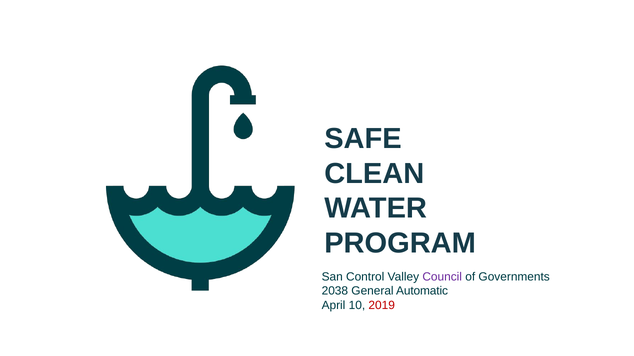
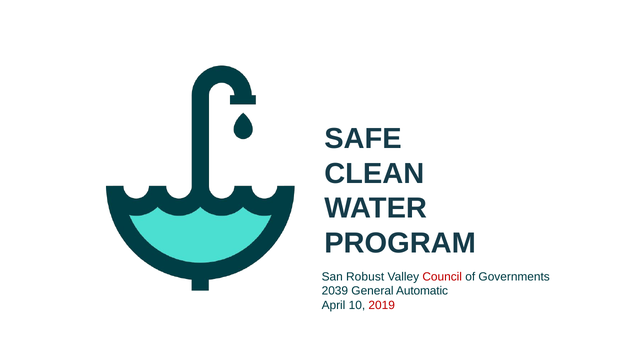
Control: Control -> Robust (365, 277)
Council colour: purple -> red (442, 277)
2038: 2038 -> 2039 (335, 291)
